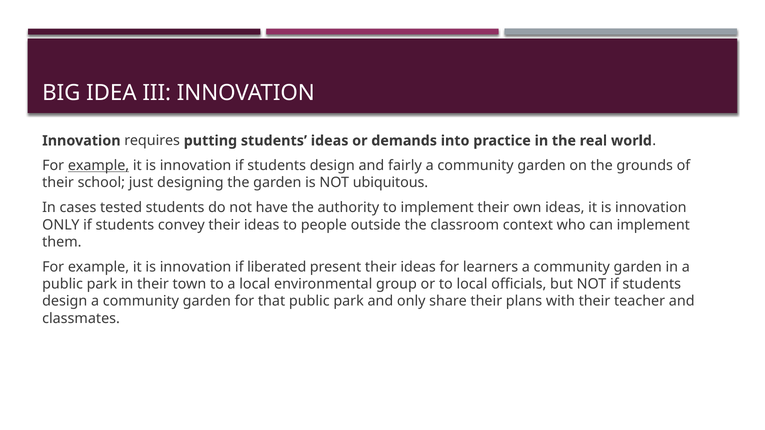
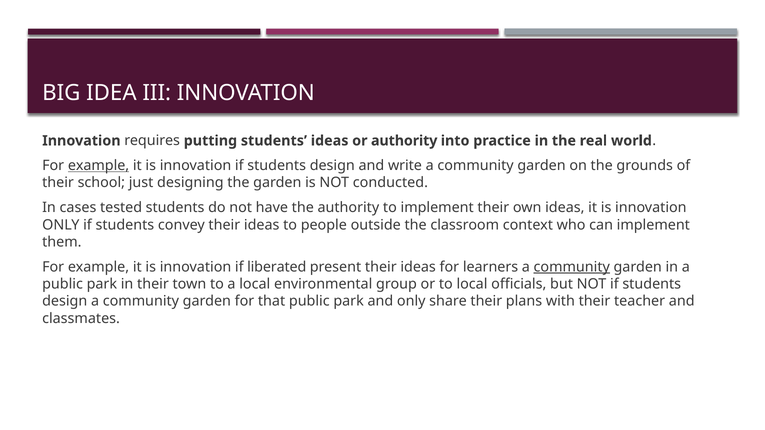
or demands: demands -> authority (404, 141)
fairly: fairly -> write (405, 166)
ubiquitous: ubiquitous -> conducted (390, 183)
community underline: none -> present (572, 267)
